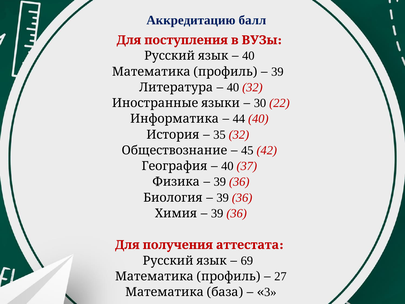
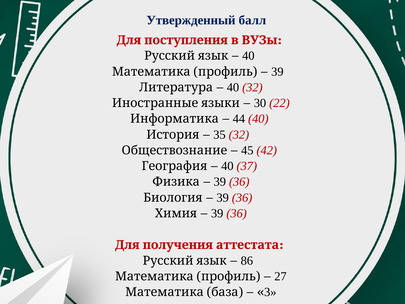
Аккредитацию: Аккредитацию -> Утвержденный (191, 20)
69: 69 -> 86 (247, 260)
